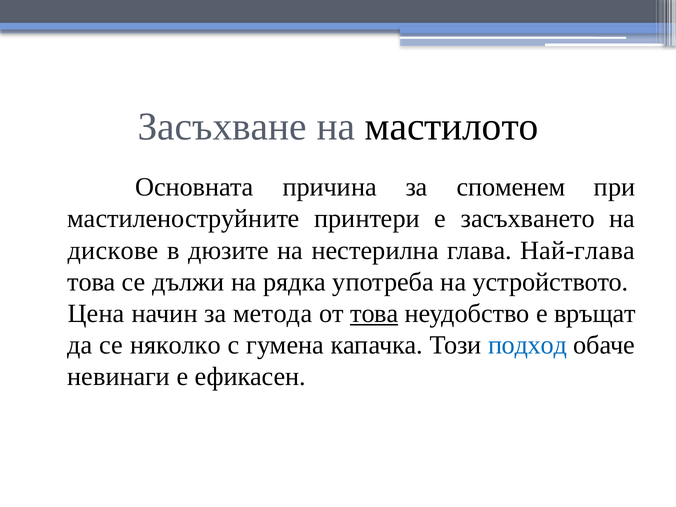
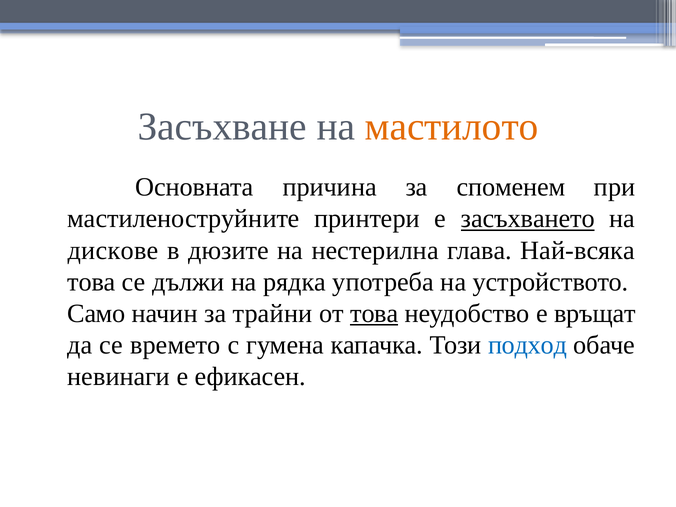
мастилото colour: black -> orange (452, 127)
засъхването underline: none -> present (528, 219)
Най-глава: Най-глава -> Най-всяка (578, 250)
Цена: Цена -> Само (96, 313)
метода: метода -> трайни (273, 313)
няколко: няколко -> времето (175, 345)
